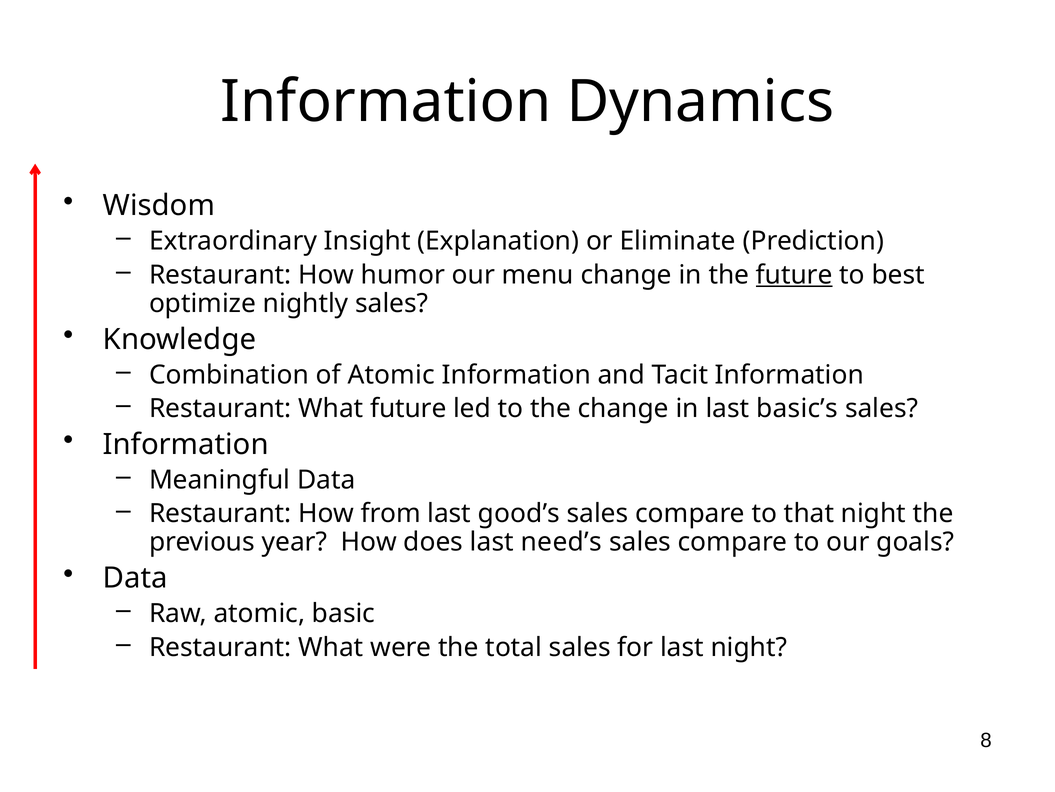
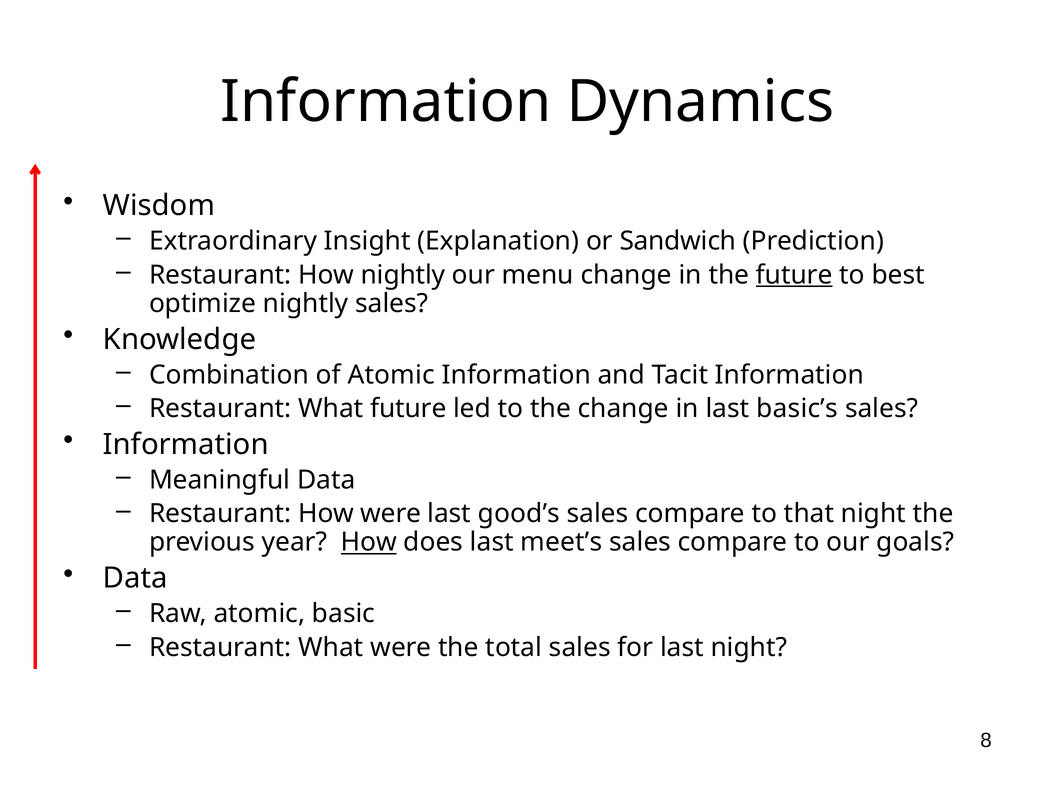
Eliminate: Eliminate -> Sandwich (678, 241)
How humor: humor -> nightly (403, 275)
How from: from -> were (391, 513)
How underline: none -> present (369, 542)
need’s: need’s -> meet’s (561, 542)
